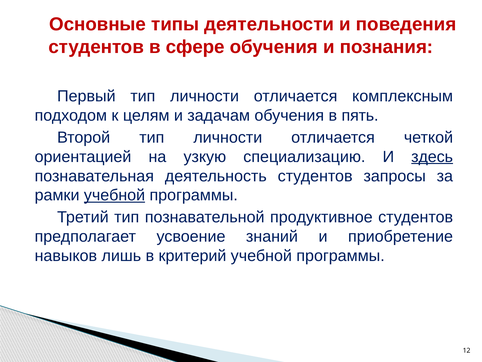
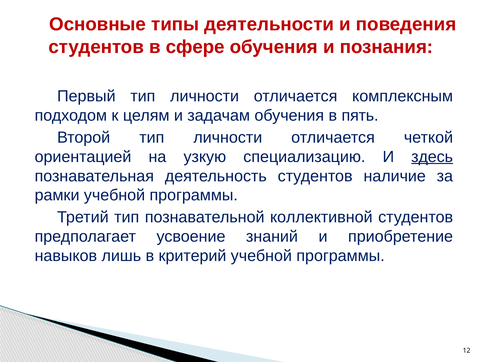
запросы: запросы -> наличие (395, 176)
учебной underline: present -> none (114, 195)
продуктивное: продуктивное -> коллективной (321, 217)
